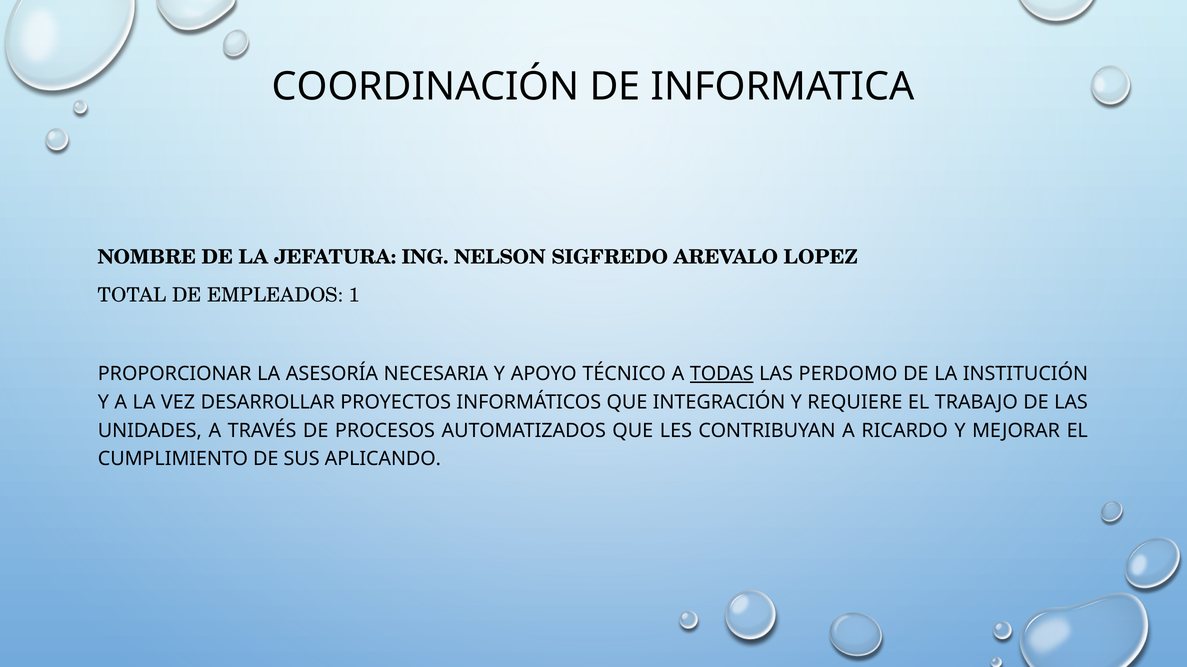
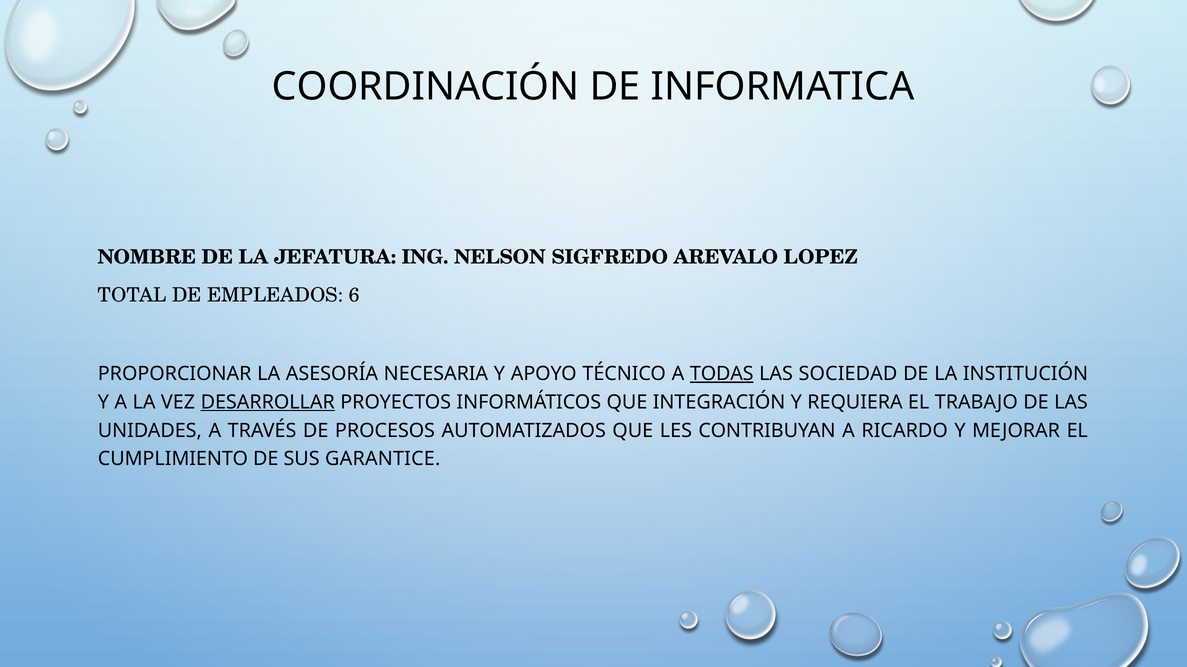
1: 1 -> 6 (354, 295)
PERDOMO: PERDOMO -> SOCIEDAD (848, 374)
DESARROLLAR underline: none -> present (268, 403)
REQUIERE: REQUIERE -> REQUIERA (855, 403)
APLICANDO: APLICANDO -> GARANTICE (383, 459)
